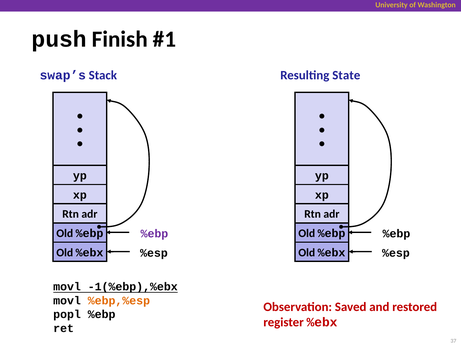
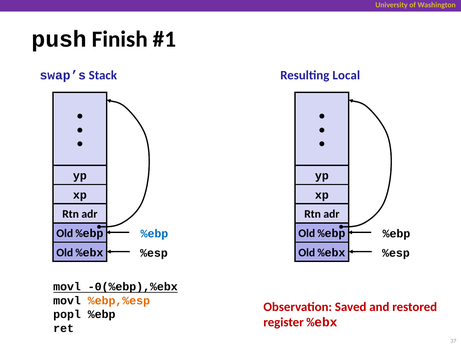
State: State -> Local (346, 75)
%ebp colour: purple -> blue (154, 234)
-1(%ebp),%ebx: -1(%ebp),%ebx -> -0(%ebp),%ebx (133, 287)
